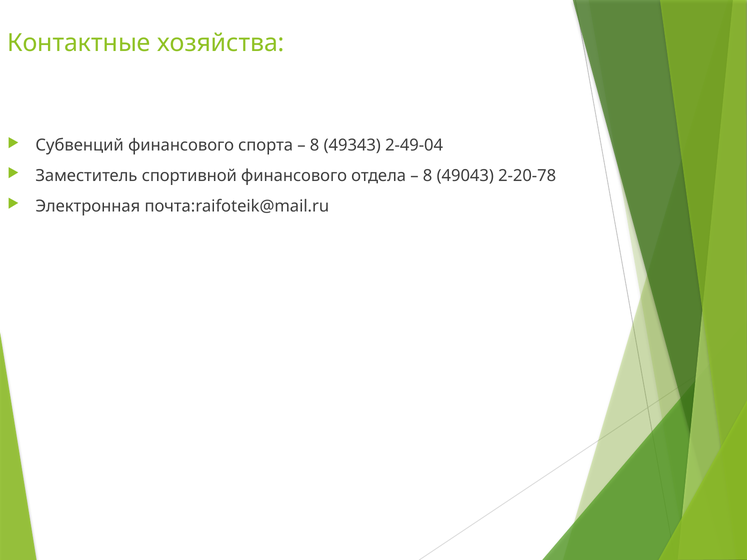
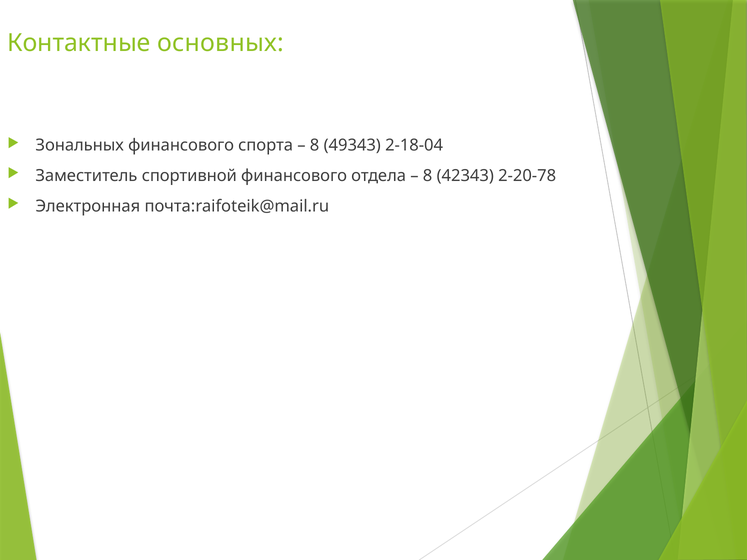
хозяйства: хозяйства -> основных (221, 43)
Субвенций: Субвенций -> Зональных (80, 146)
2-49-04: 2-49-04 -> 2-18-04 (414, 146)
49043: 49043 -> 42343 (465, 176)
